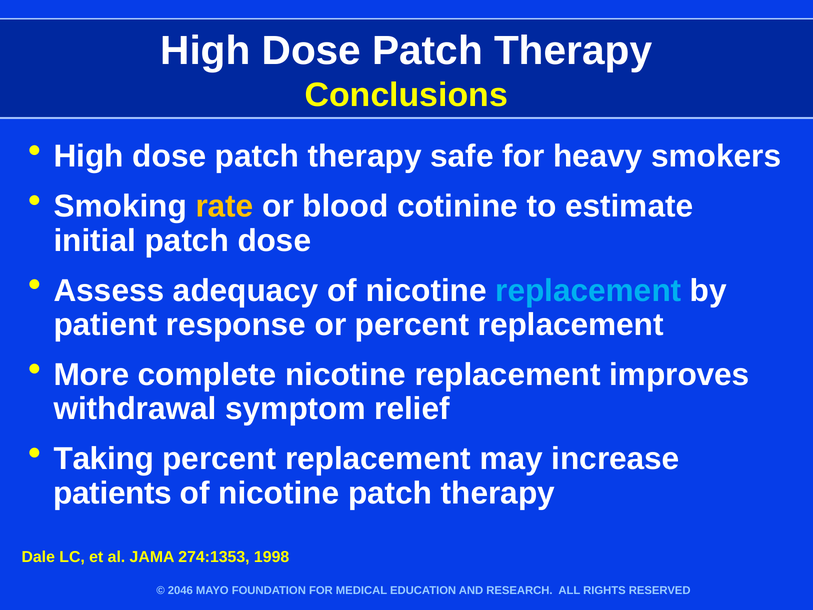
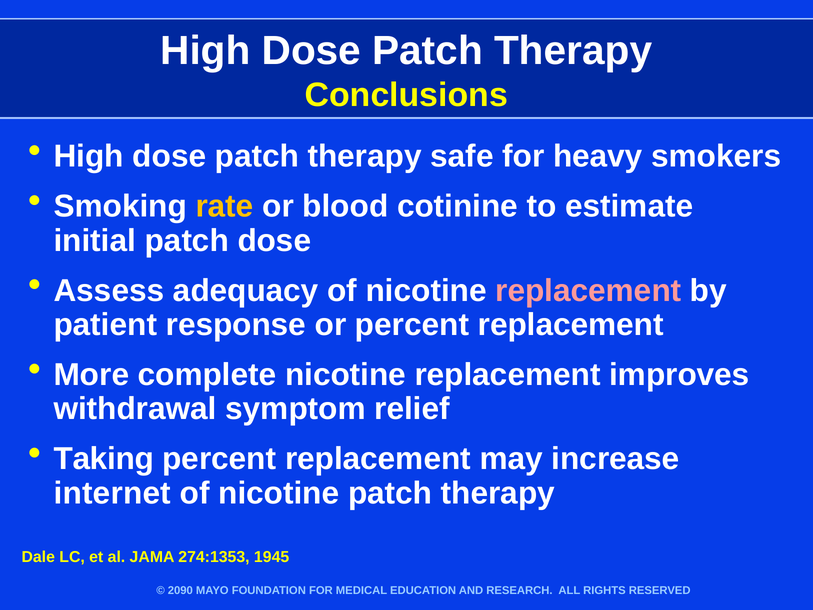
replacement colour: light blue -> pink (588, 291)
patients: patients -> internet (112, 493)
1998: 1998 -> 1945 (272, 557)
2046: 2046 -> 2090 (180, 590)
